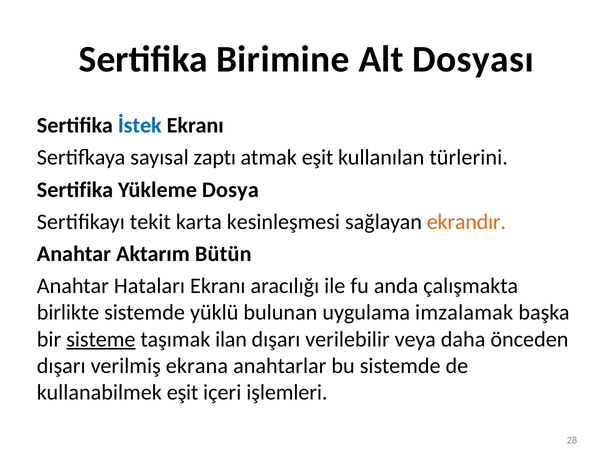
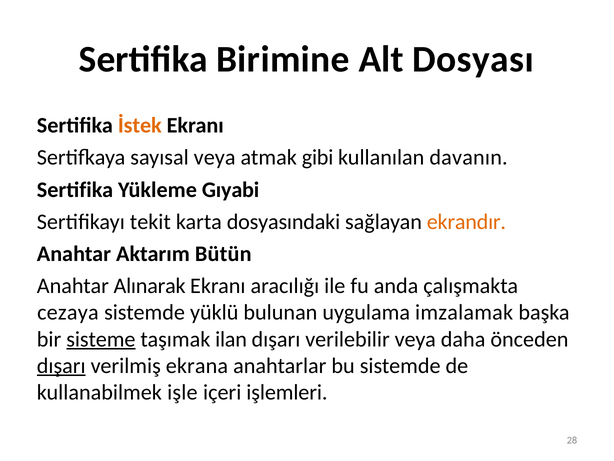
İstek colour: blue -> orange (140, 125)
sayısal zaptı: zaptı -> veya (215, 157)
atmak eşit: eşit -> gibi (318, 157)
türlerini: türlerini -> davanın (469, 157)
Dosya: Dosya -> Gıyabi (231, 189)
kesinleşmesi: kesinleşmesi -> dosyasındaki (283, 222)
Hataları: Hataları -> Alınarak (150, 286)
birlikte: birlikte -> cezaya (68, 312)
dışarı underline: none -> present (61, 365)
kullanabilmek eşit: eşit -> işle (182, 392)
